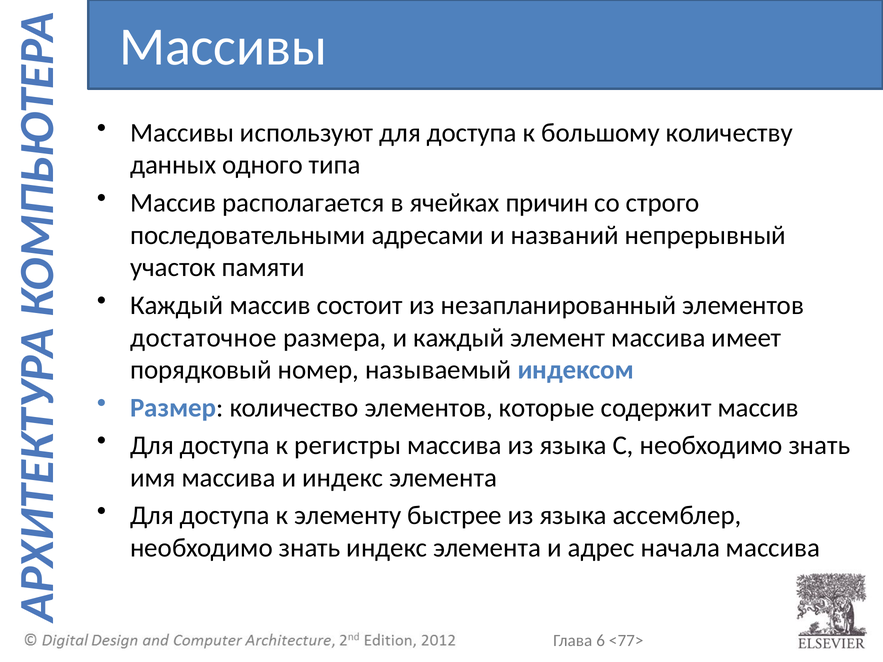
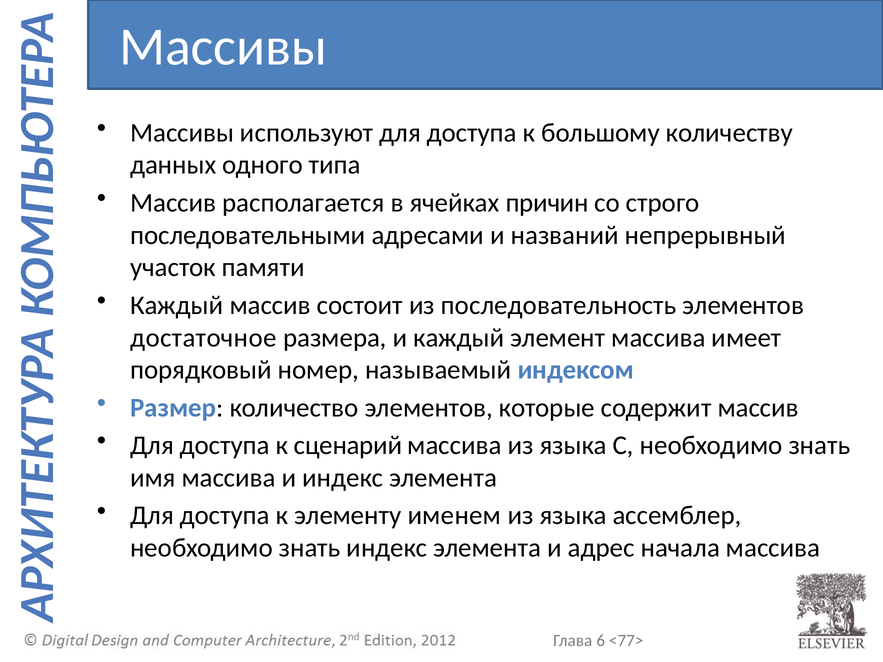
незапланированный: незапланированный -> последовательность (559, 305)
регистры: регистры -> сценарий (348, 446)
быстрее: быстрее -> именем (454, 516)
